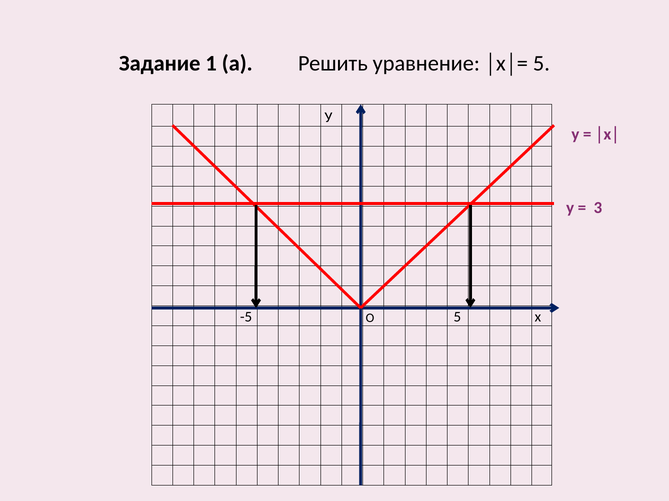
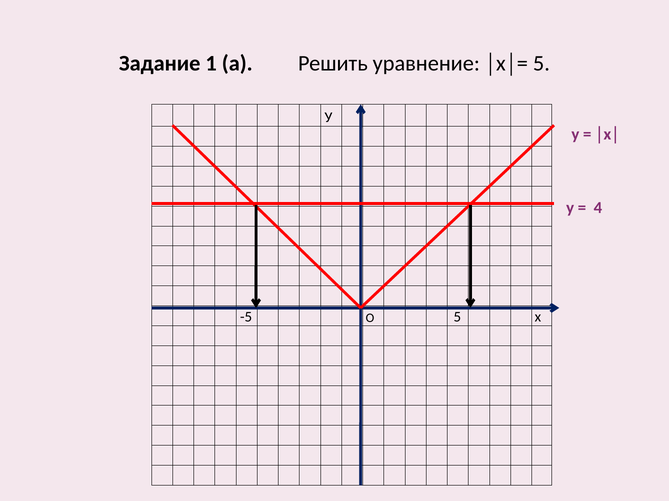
3: 3 -> 4 (598, 208)
